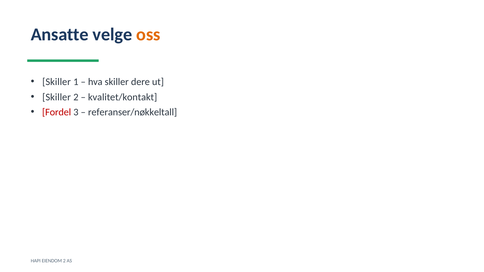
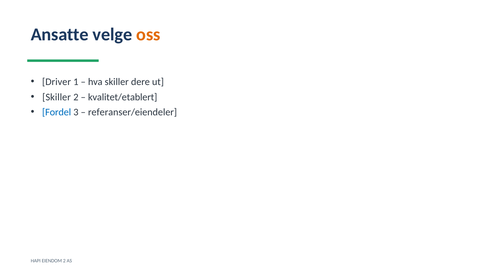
Skiller: Skiller -> Driver (57, 82)
kvalitet/kontakt: kvalitet/kontakt -> kvalitet/etablert (123, 97)
Fordel colour: red -> blue (57, 112)
referanser/nøkkeltall: referanser/nøkkeltall -> referanser/eiendeler (133, 112)
